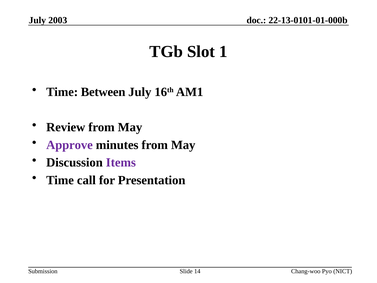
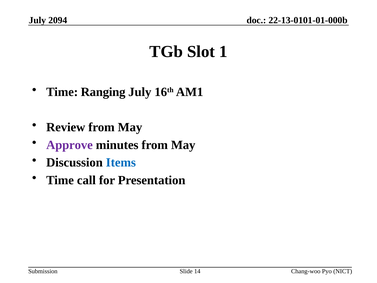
2003: 2003 -> 2094 (58, 20)
Between: Between -> Ranging (103, 92)
Items colour: purple -> blue (121, 162)
